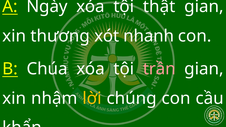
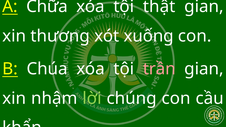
Ngày: Ngày -> Chữa (47, 7)
nhanh: nhanh -> xuống (149, 36)
lời colour: yellow -> light green (92, 98)
